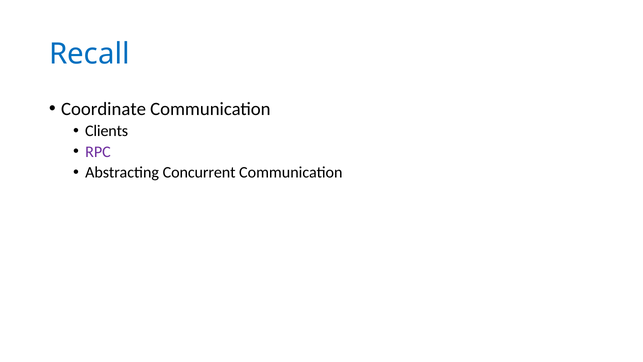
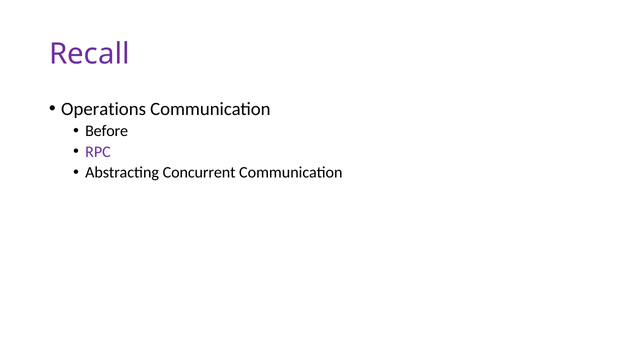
Recall colour: blue -> purple (89, 54)
Coordinate: Coordinate -> Operations (104, 109)
Clients: Clients -> Before (107, 131)
